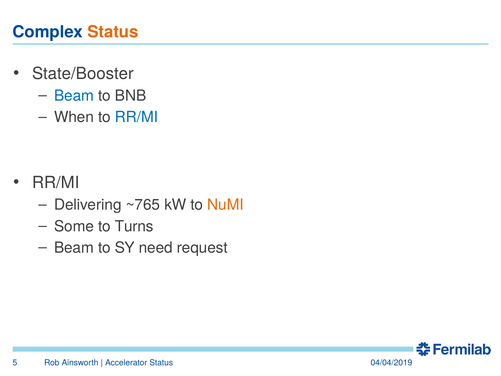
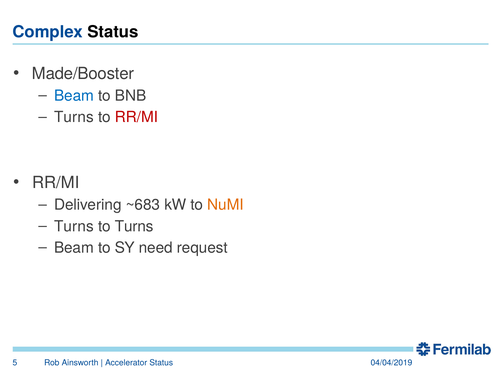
Status colour: orange -> black (113, 32)
State/Booster: State/Booster -> Made/Booster (83, 74)
When: When -> Turns (74, 117)
RR/MI colour: blue -> red (137, 117)
~765: ~765 -> ~683 (143, 205)
Some: Some -> Turns (74, 226)
